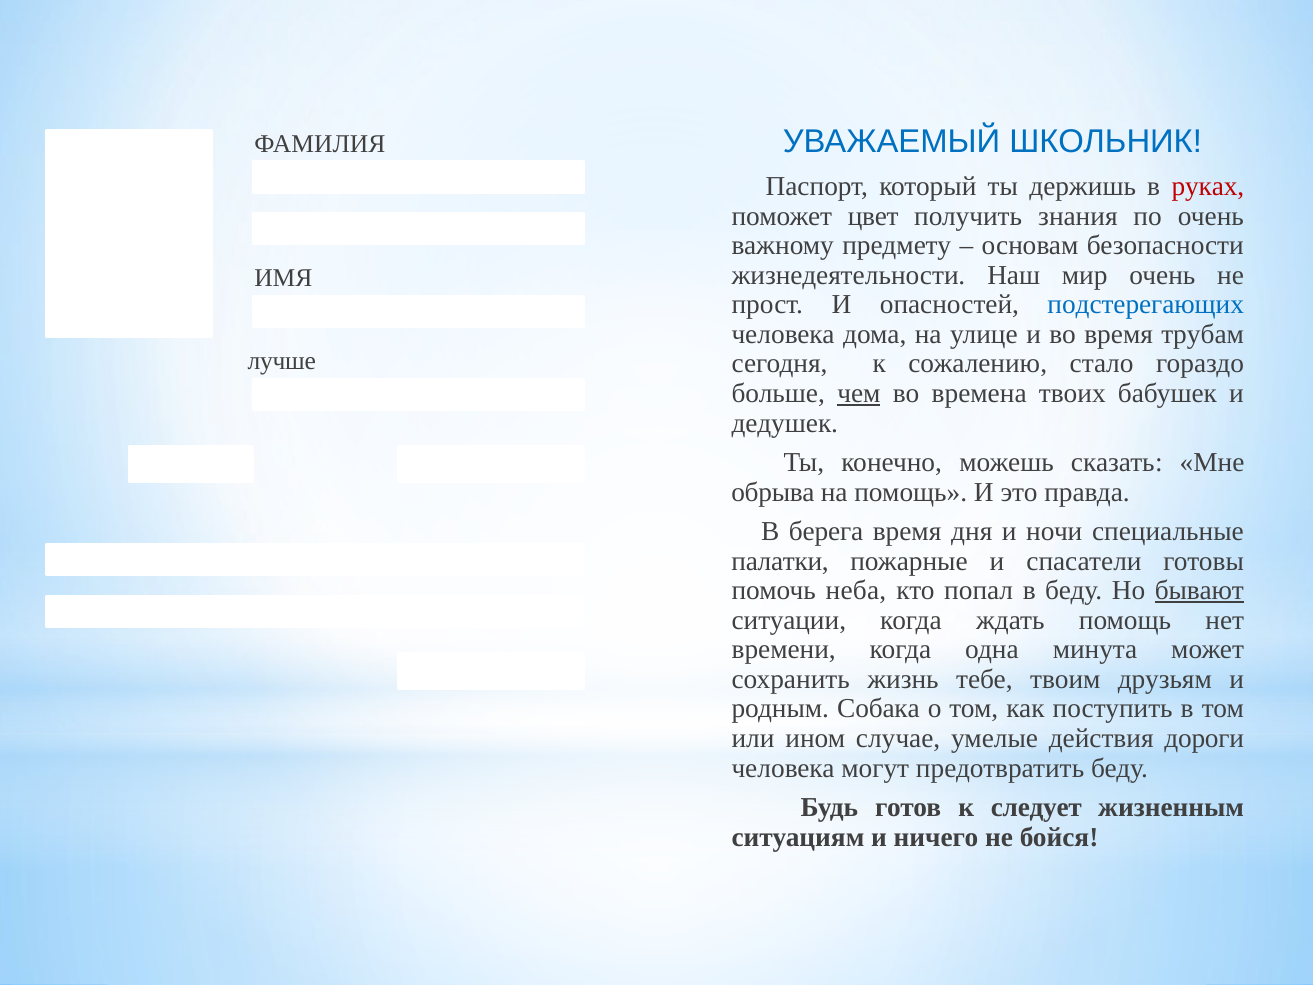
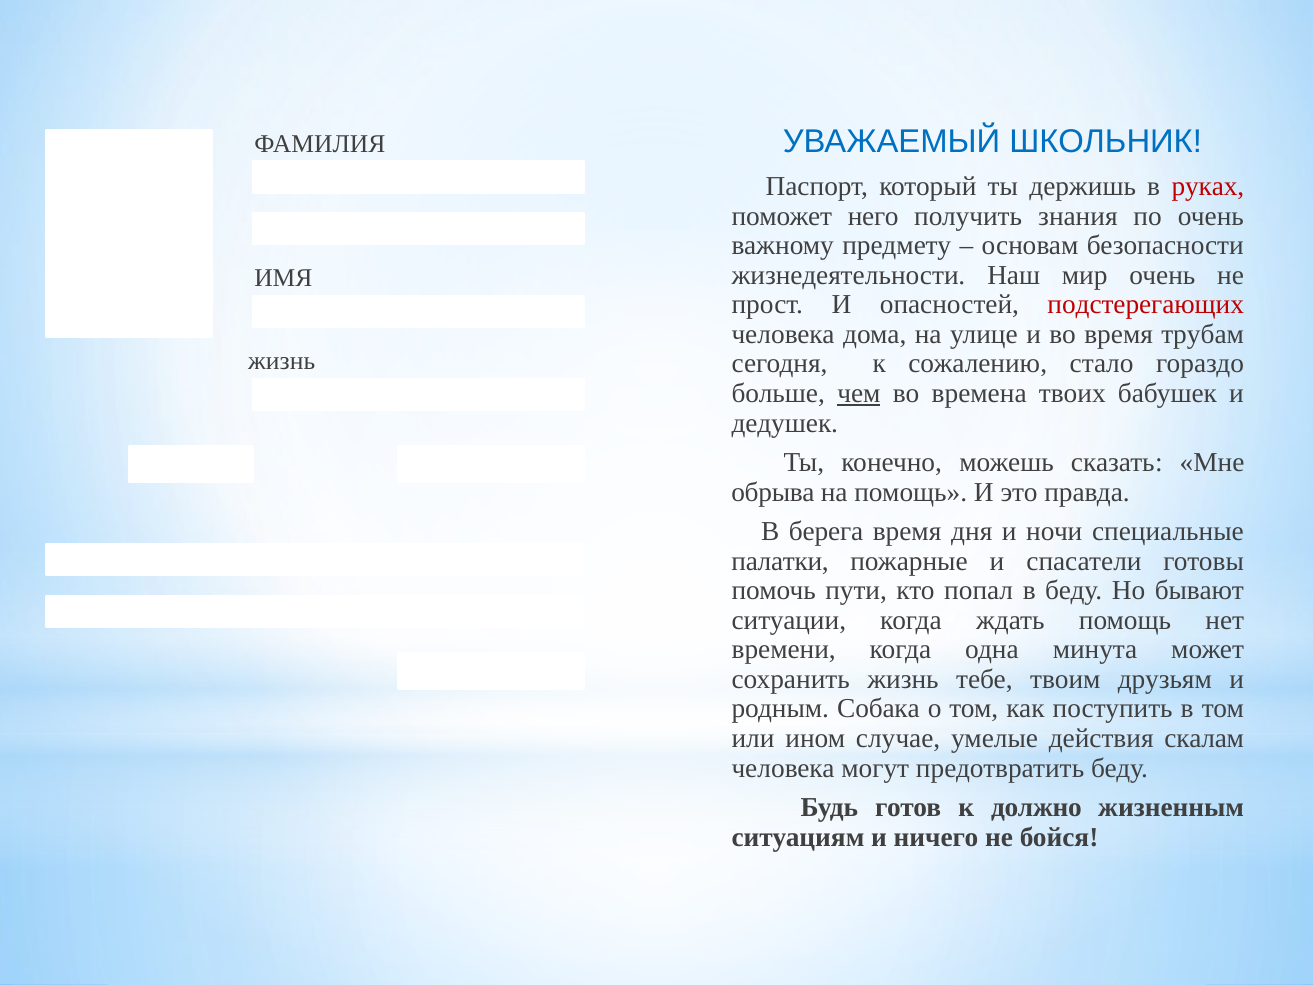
цвет: цвет -> него (873, 216)
подстерегающих colour: blue -> red (1146, 305)
лучше: лучше -> жизнь (282, 361)
неба: неба -> пути (856, 590)
бывают underline: present -> none (1199, 590)
дороги: дороги -> скалам (1204, 738)
следует: следует -> должно (1036, 807)
